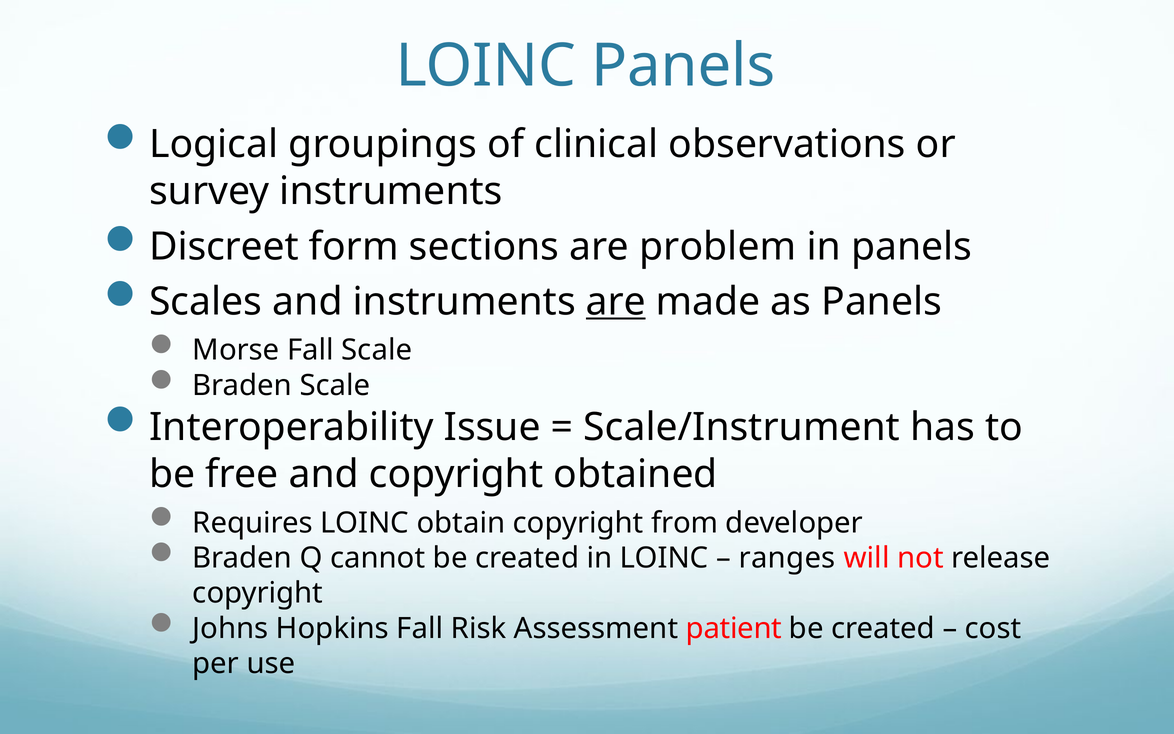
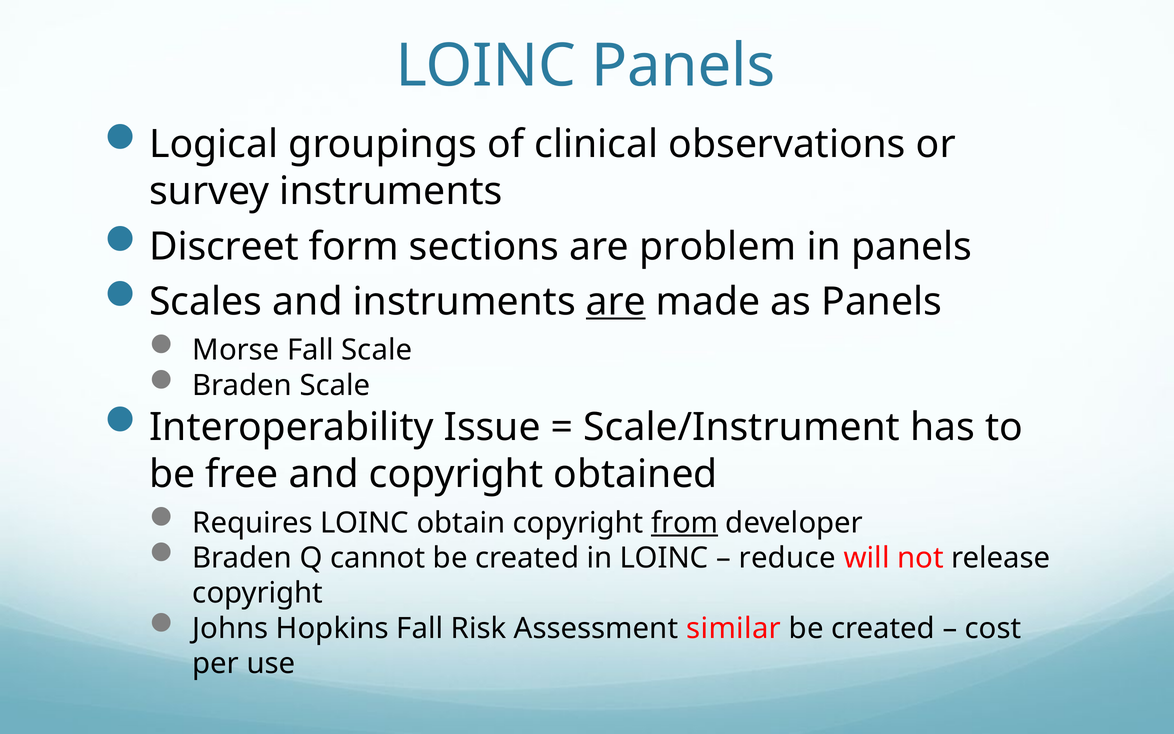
from underline: none -> present (685, 523)
ranges: ranges -> reduce (787, 558)
patient: patient -> similar (734, 628)
